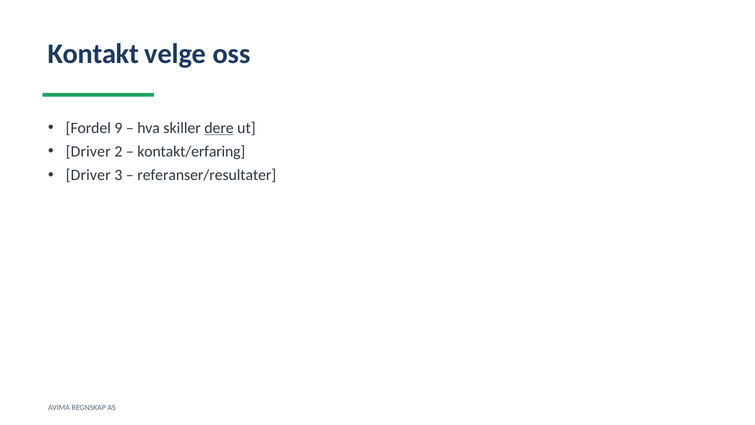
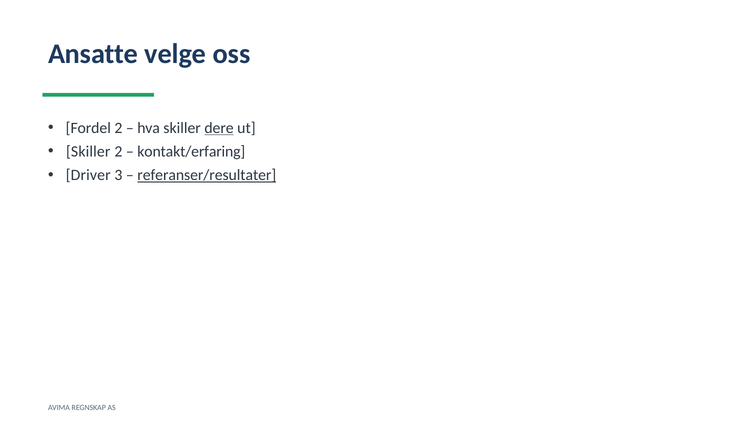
Kontakt: Kontakt -> Ansatte (93, 54)
Fordel 9: 9 -> 2 (118, 128)
Driver: Driver -> Skiller (88, 151)
referanser/resultater underline: none -> present (207, 175)
